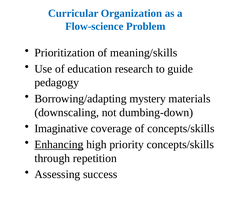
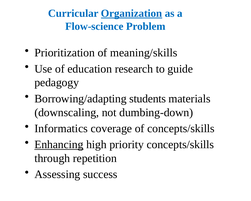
Organization underline: none -> present (132, 13)
mystery: mystery -> students (148, 99)
Imaginative: Imaginative -> Informatics (61, 128)
